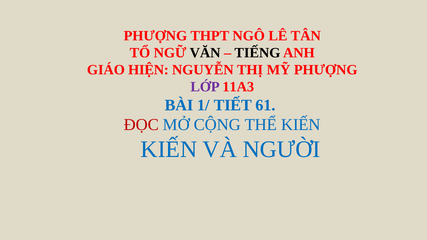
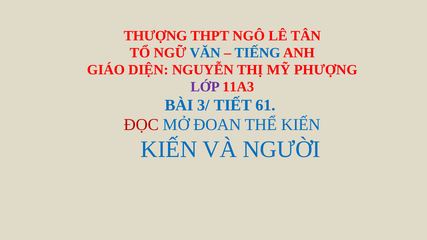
PHƯỢNG: PHƯỢNG -> THƯỢNG (155, 36)
VĂN colour: black -> blue (205, 53)
TIẾNG colour: black -> blue (257, 53)
HIỆN: HIỆN -> DIỆN (148, 70)
1/: 1/ -> 3/ (204, 105)
CỘNG: CỘNG -> ĐOAN (217, 125)
